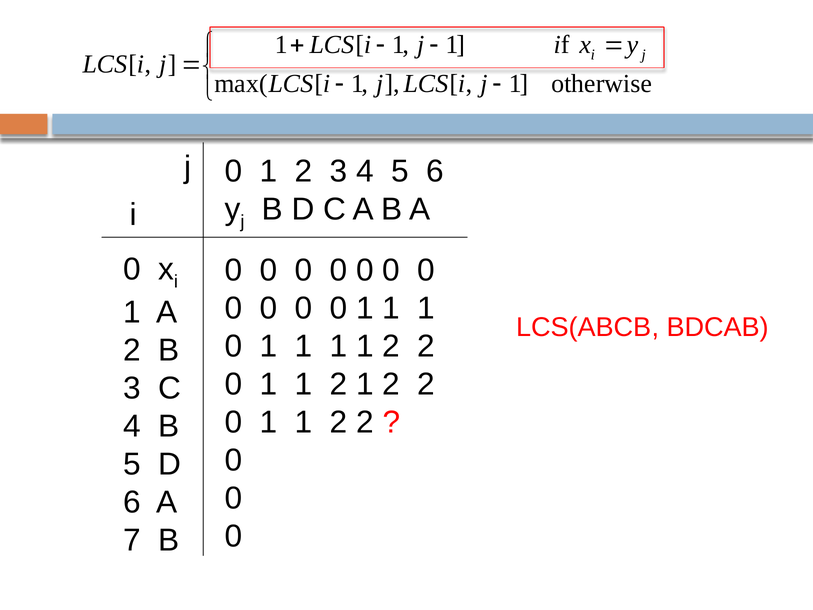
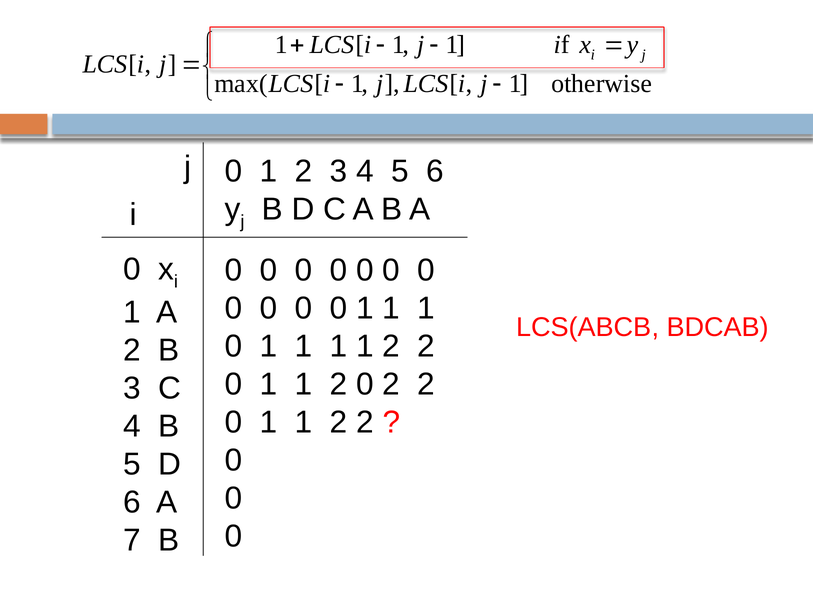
1 2 1: 1 -> 0 (365, 384)
